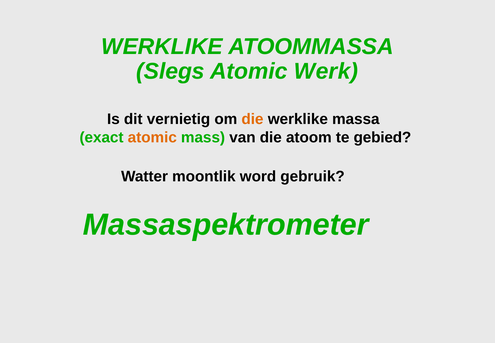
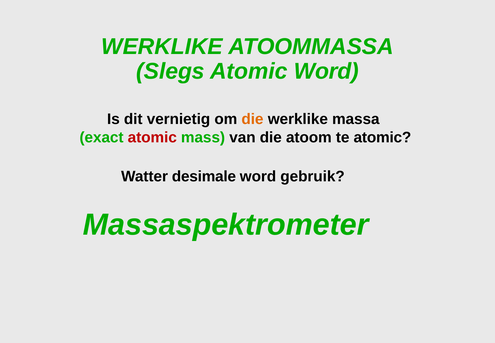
Atomic Werk: Werk -> Word (326, 71)
atomic colour: orange -> red (152, 137)
te gebied: gebied -> atomic (382, 137)
moontlik: moontlik -> desimale (204, 176)
